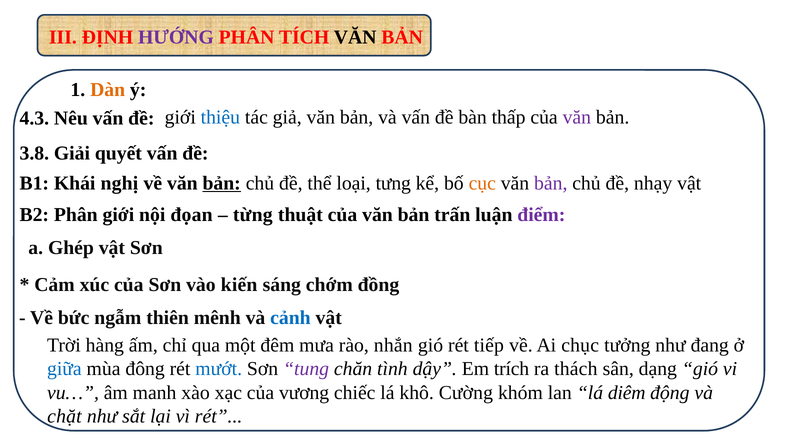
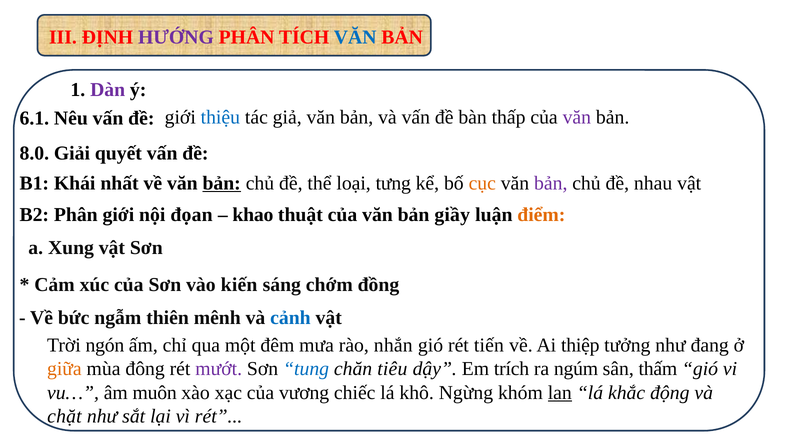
VĂN colour: black -> blue (355, 37)
Dàn colour: orange -> purple (108, 90)
4.3: 4.3 -> 6.1 (34, 118)
3.8: 3.8 -> 8.0 (34, 153)
nghị: nghị -> nhất (120, 183)
nhạy: nhạy -> nhau (653, 183)
từng: từng -> khao (253, 214)
trấn: trấn -> giầy (452, 214)
điểm colour: purple -> orange (541, 214)
Ghép: Ghép -> Xung (71, 247)
hàng: hàng -> ngón (105, 345)
tiếp: tiếp -> tiến (489, 345)
chục: chục -> thiệp (580, 345)
giữa colour: blue -> orange (64, 369)
mướt colour: blue -> purple (219, 369)
tung colour: purple -> blue (306, 369)
tình: tình -> tiêu (392, 369)
thách: thách -> ngúm (576, 369)
dạng: dạng -> thấm (658, 369)
manh: manh -> muôn (155, 392)
Cường: Cường -> Ngừng (466, 392)
lan underline: none -> present (560, 392)
diêm: diêm -> khắc (627, 392)
